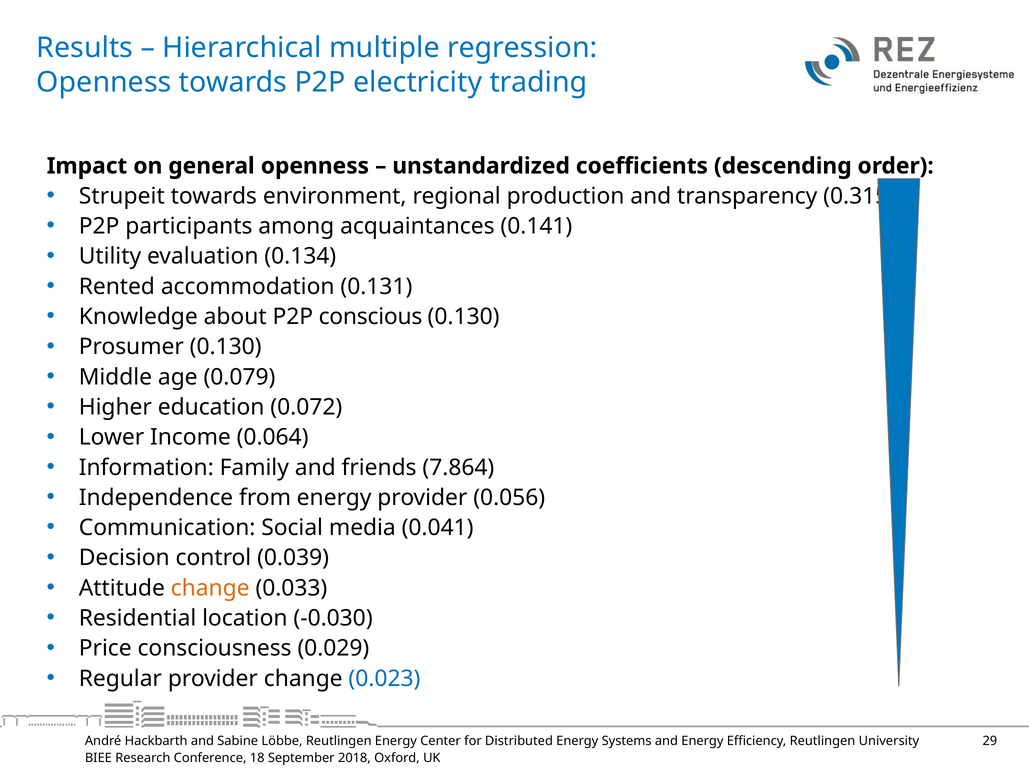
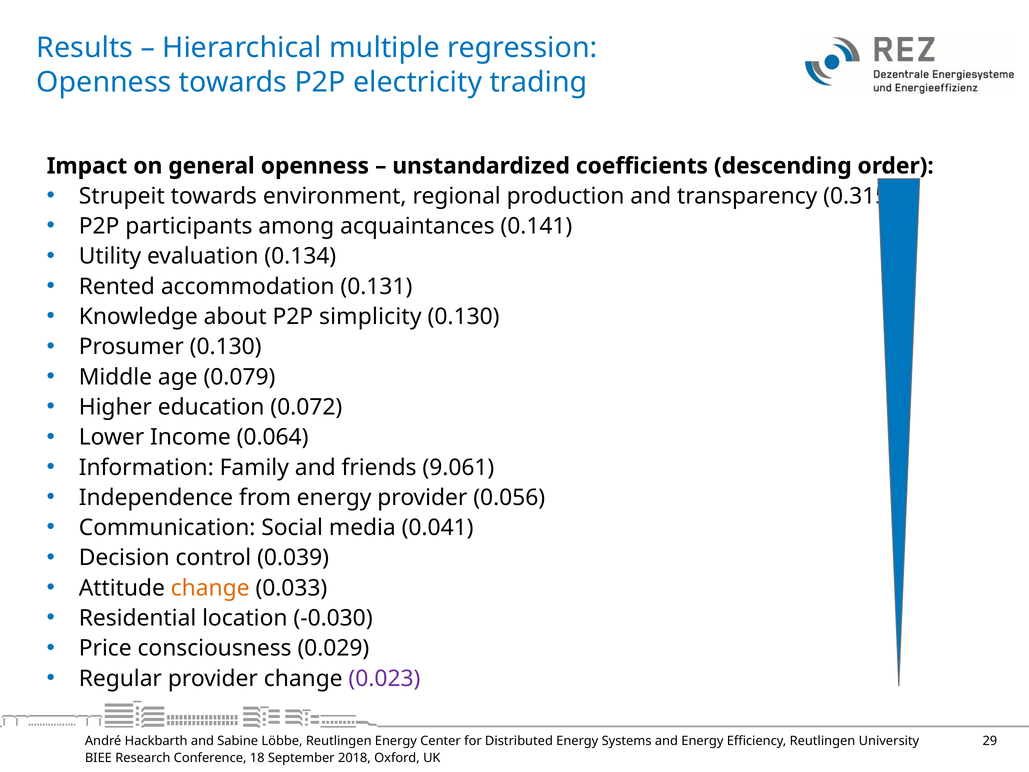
conscious: conscious -> simplicity (370, 317)
7.864: 7.864 -> 9.061 (458, 467)
0.023 colour: blue -> purple (384, 678)
